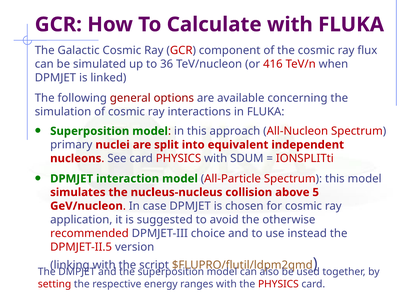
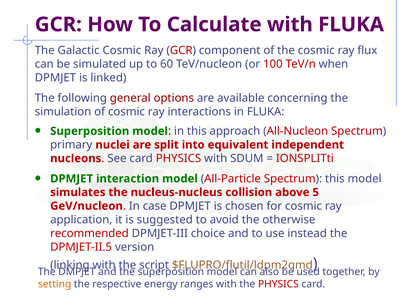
36: 36 -> 60 (167, 64)
416: 416 -> 100 (273, 64)
setting colour: red -> orange (55, 285)
